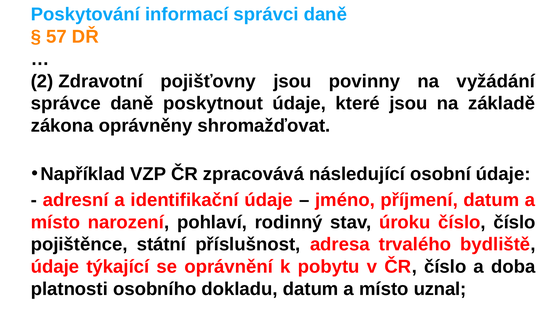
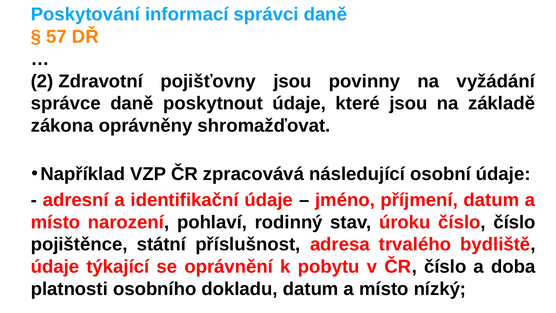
uznal: uznal -> nízký (440, 289)
